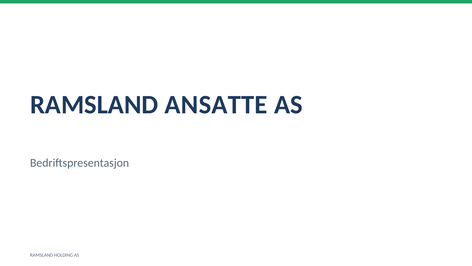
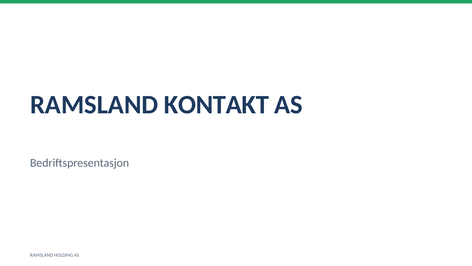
ANSATTE: ANSATTE -> KONTAKT (216, 105)
